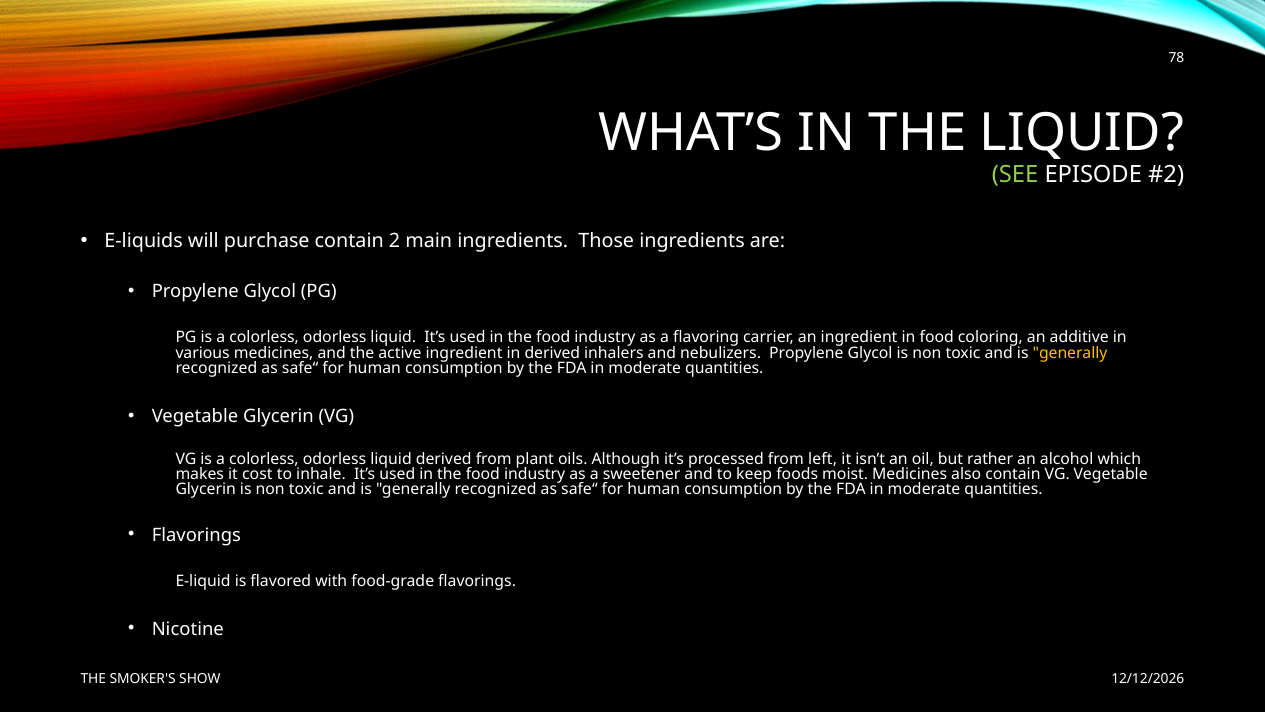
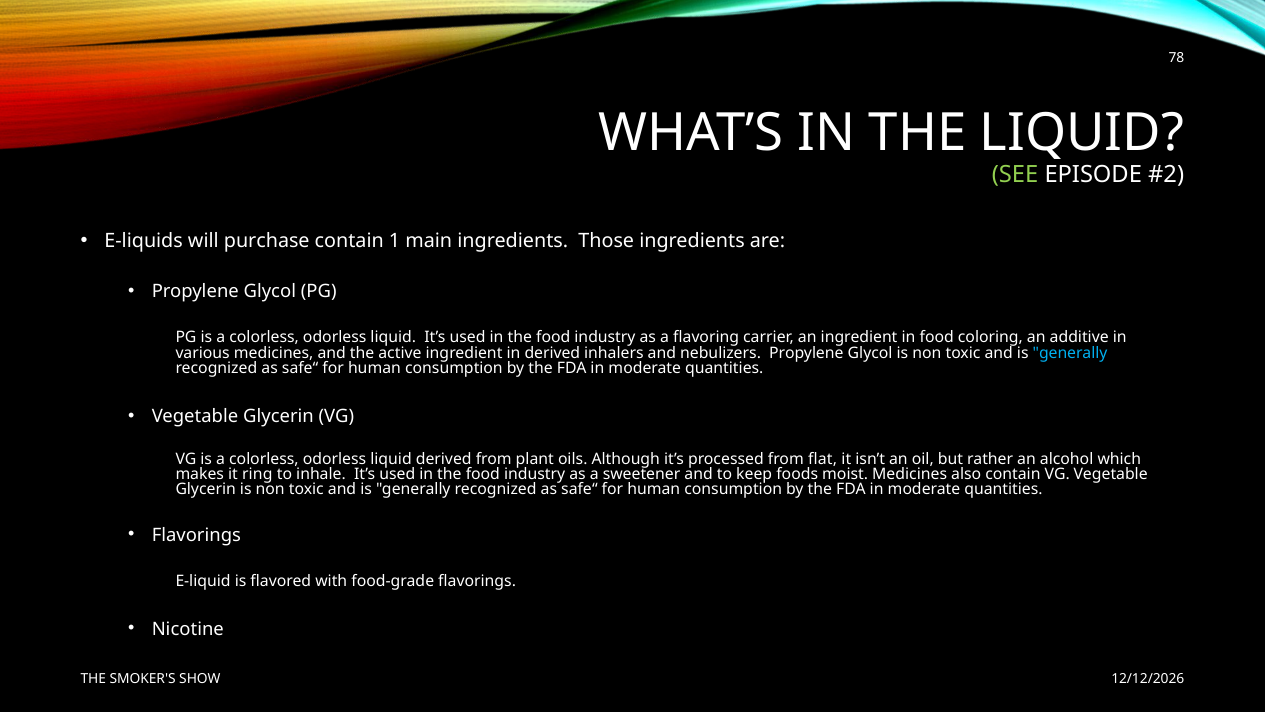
2: 2 -> 1 (395, 241)
generally colour: yellow -> light blue (1070, 353)
left: left -> flat (823, 459)
cost: cost -> ring (257, 474)
